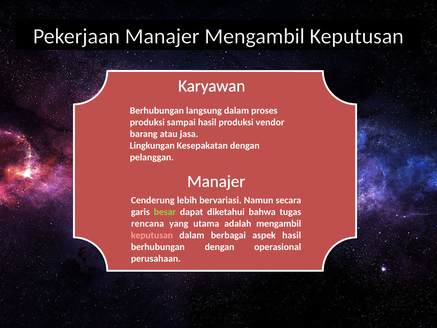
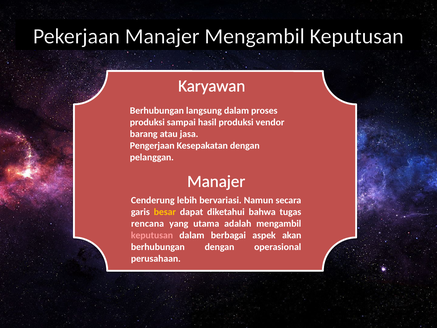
Lingkungan: Lingkungan -> Pengerjaan (152, 146)
besar colour: light green -> yellow (165, 212)
aspek hasil: hasil -> akan (292, 235)
